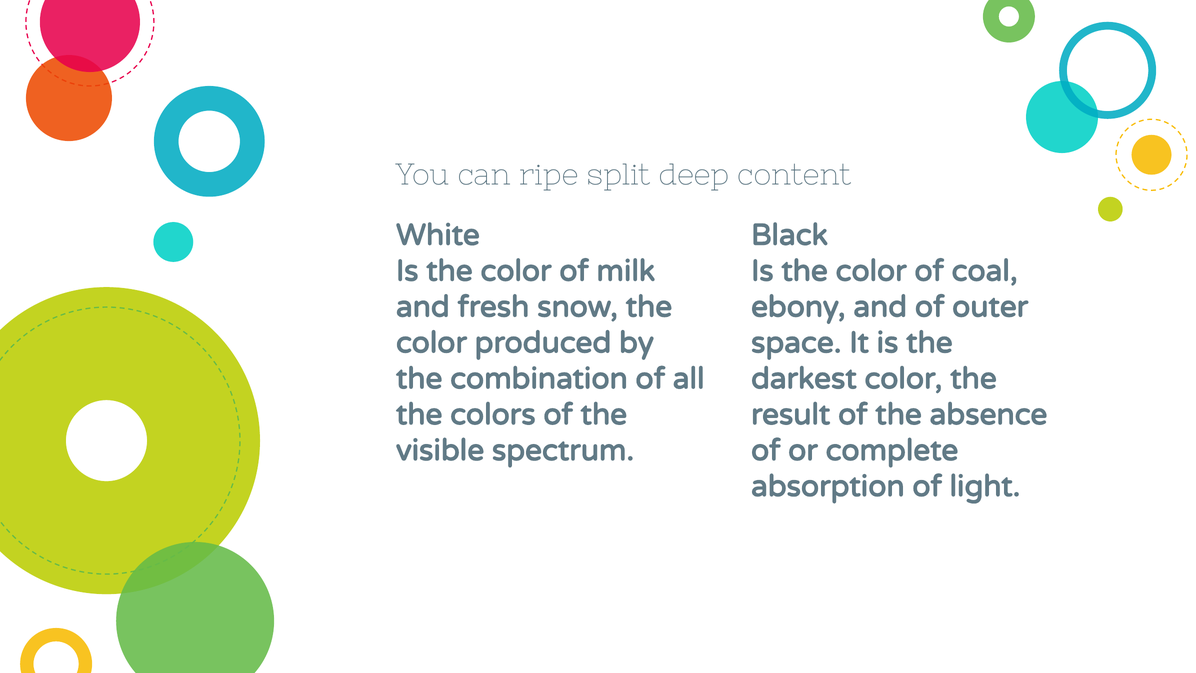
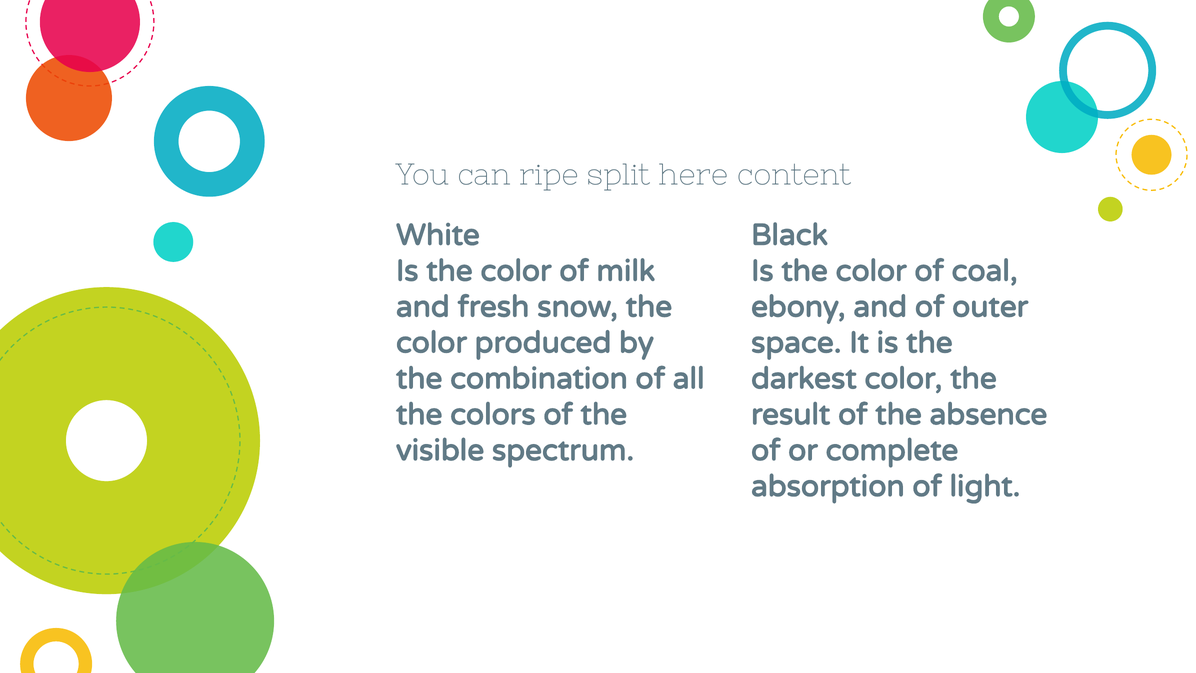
deep: deep -> here (694, 175)
